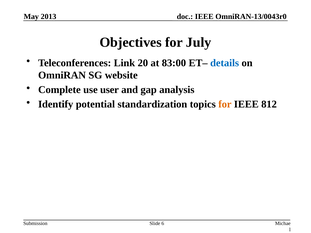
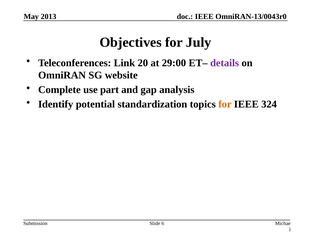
83:00: 83:00 -> 29:00 (174, 63)
details colour: blue -> purple (225, 63)
user: user -> part (109, 90)
812: 812 -> 324 (269, 104)
